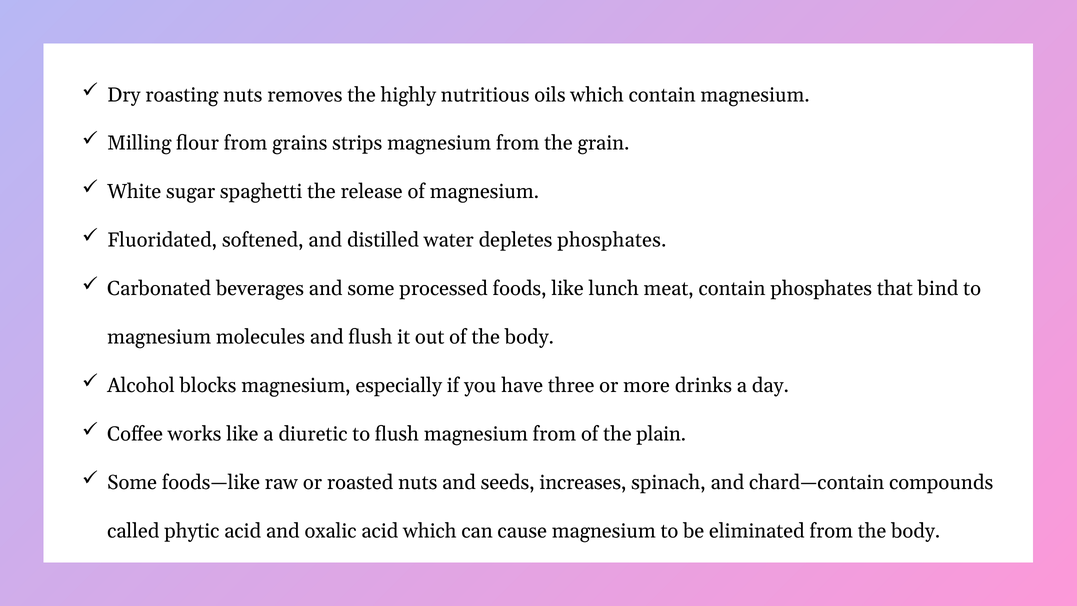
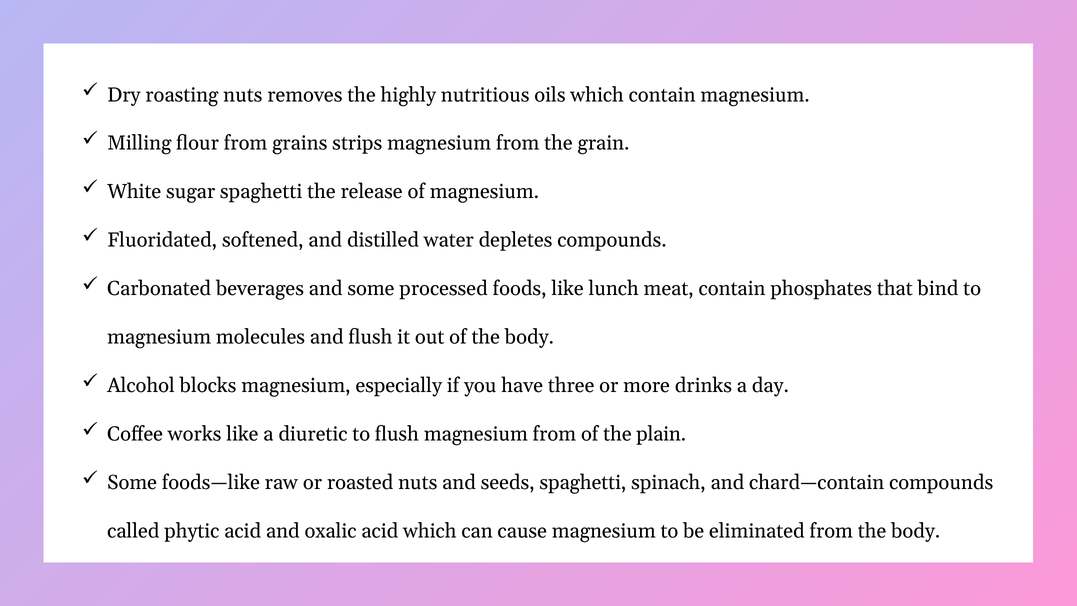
depletes phosphates: phosphates -> compounds (612, 240)
seeds increases: increases -> spaghetti (583, 483)
